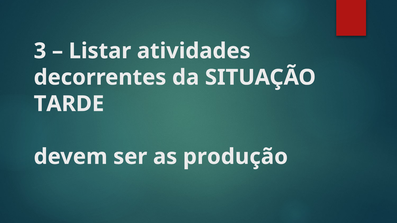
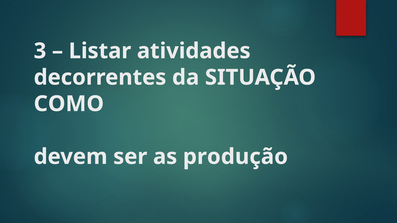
TARDE: TARDE -> COMO (69, 104)
